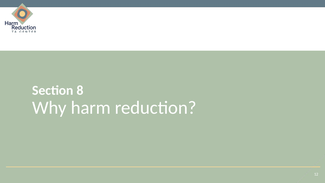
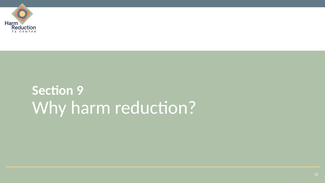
8: 8 -> 9 (80, 90)
